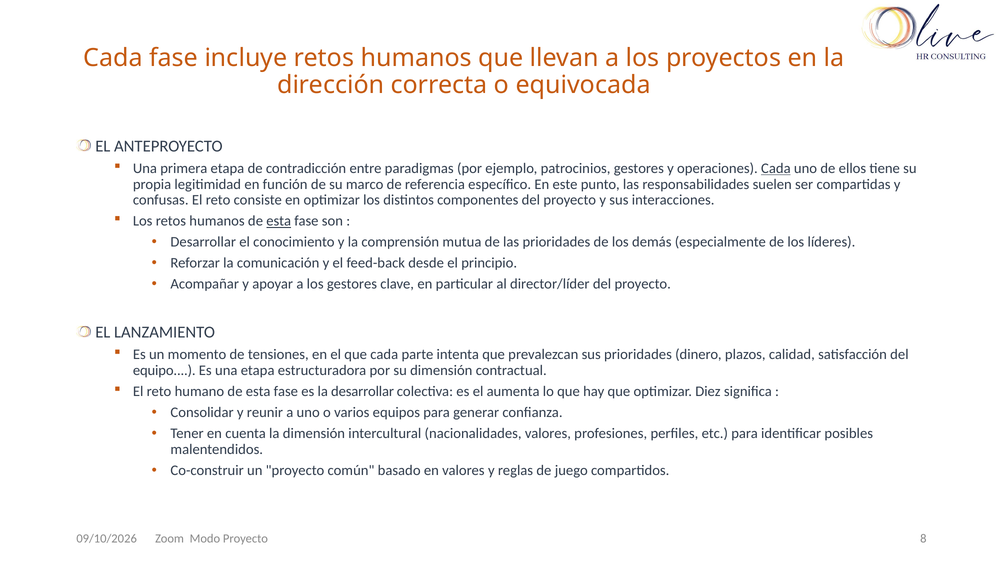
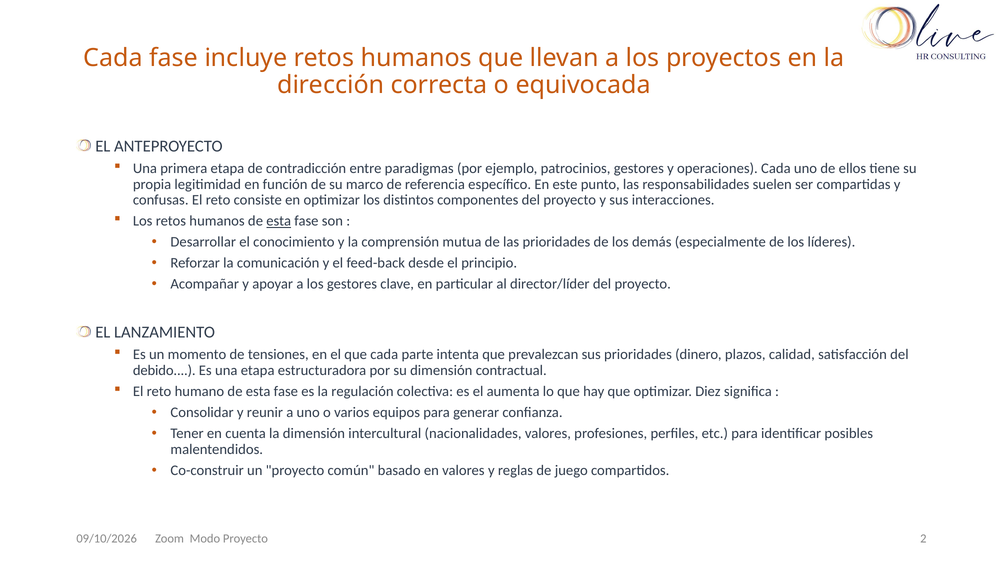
Cada underline: present -> none (776, 168)
equipo: equipo -> debido (164, 371)
la desarrollar: desarrollar -> regulación (362, 392)
8: 8 -> 2 (923, 539)
